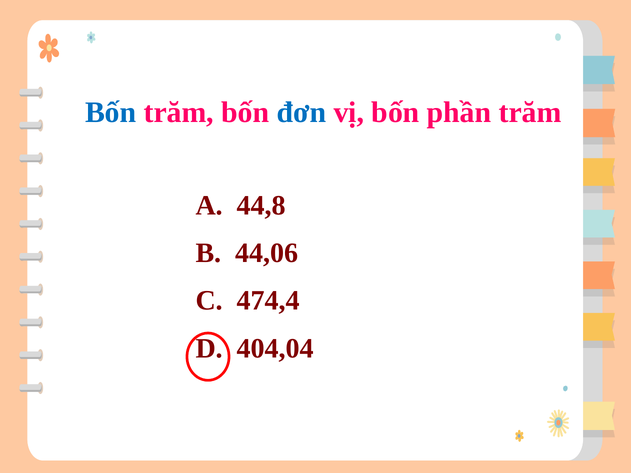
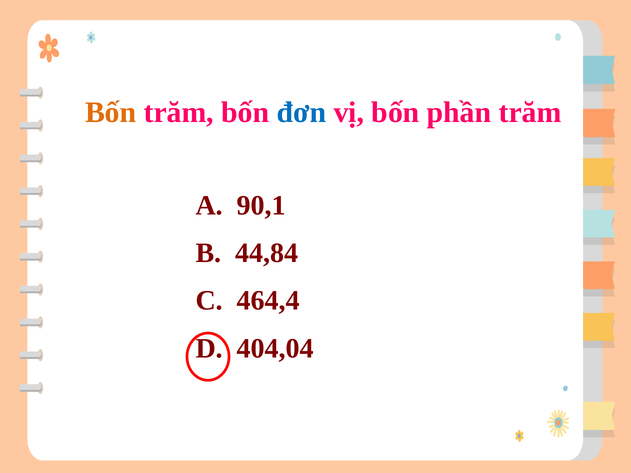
Bốn colour: blue -> orange (111, 112)
44,8: 44,8 -> 90,1 (261, 206)
44,06: 44,06 -> 44,84 (267, 253)
474,4: 474,4 -> 464,4 (268, 301)
